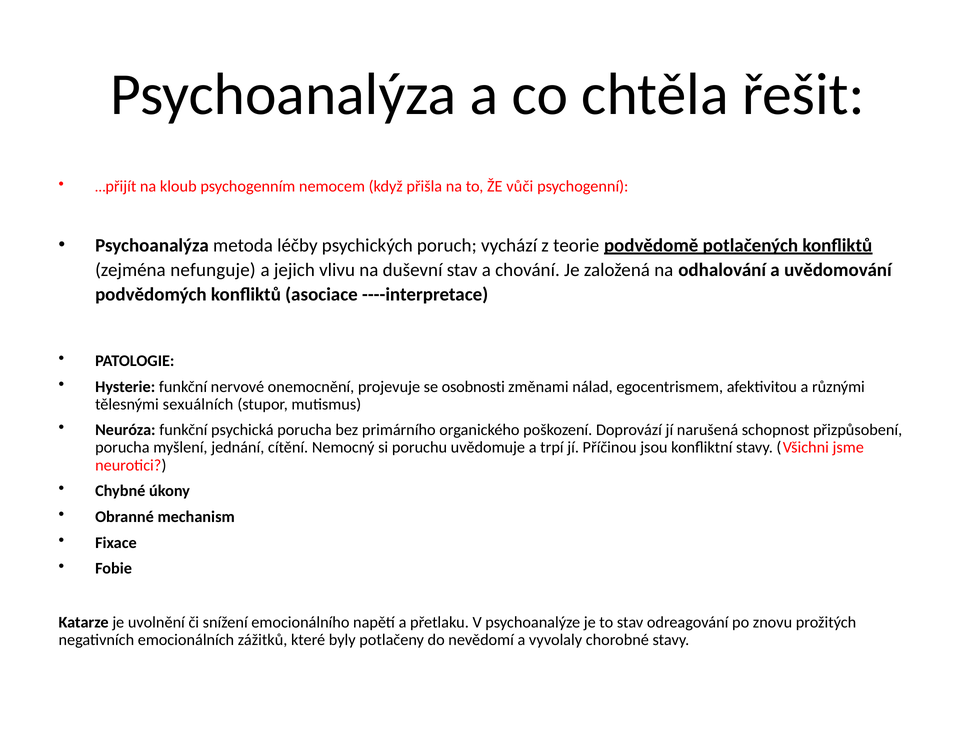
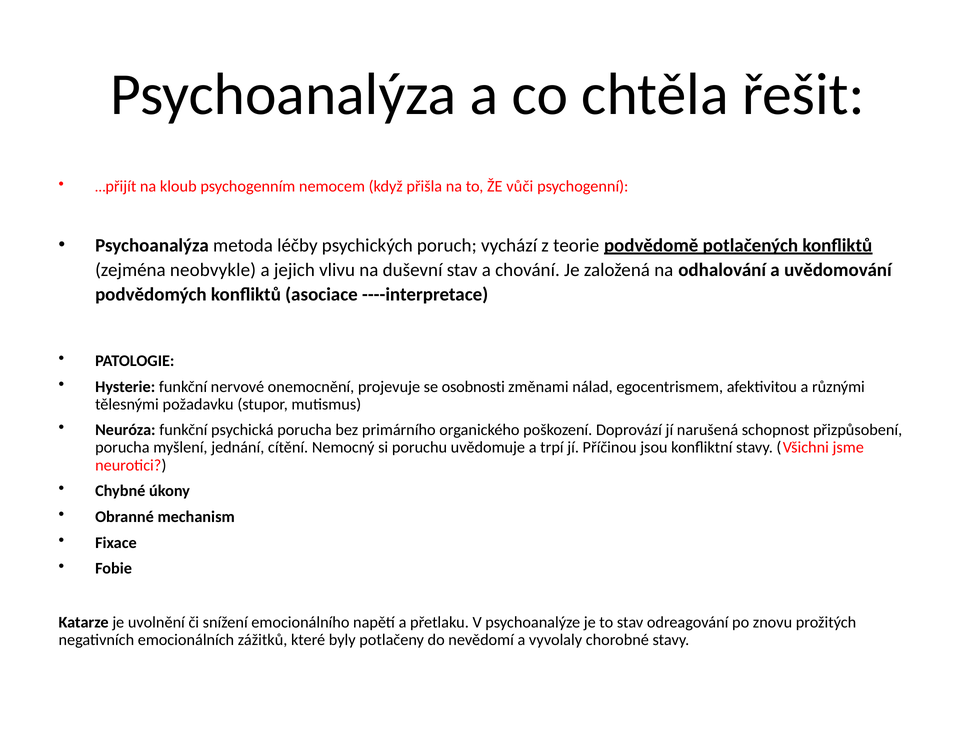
nefunguje: nefunguje -> neobvykle (213, 270)
sexuálních: sexuálních -> požadavku (198, 404)
